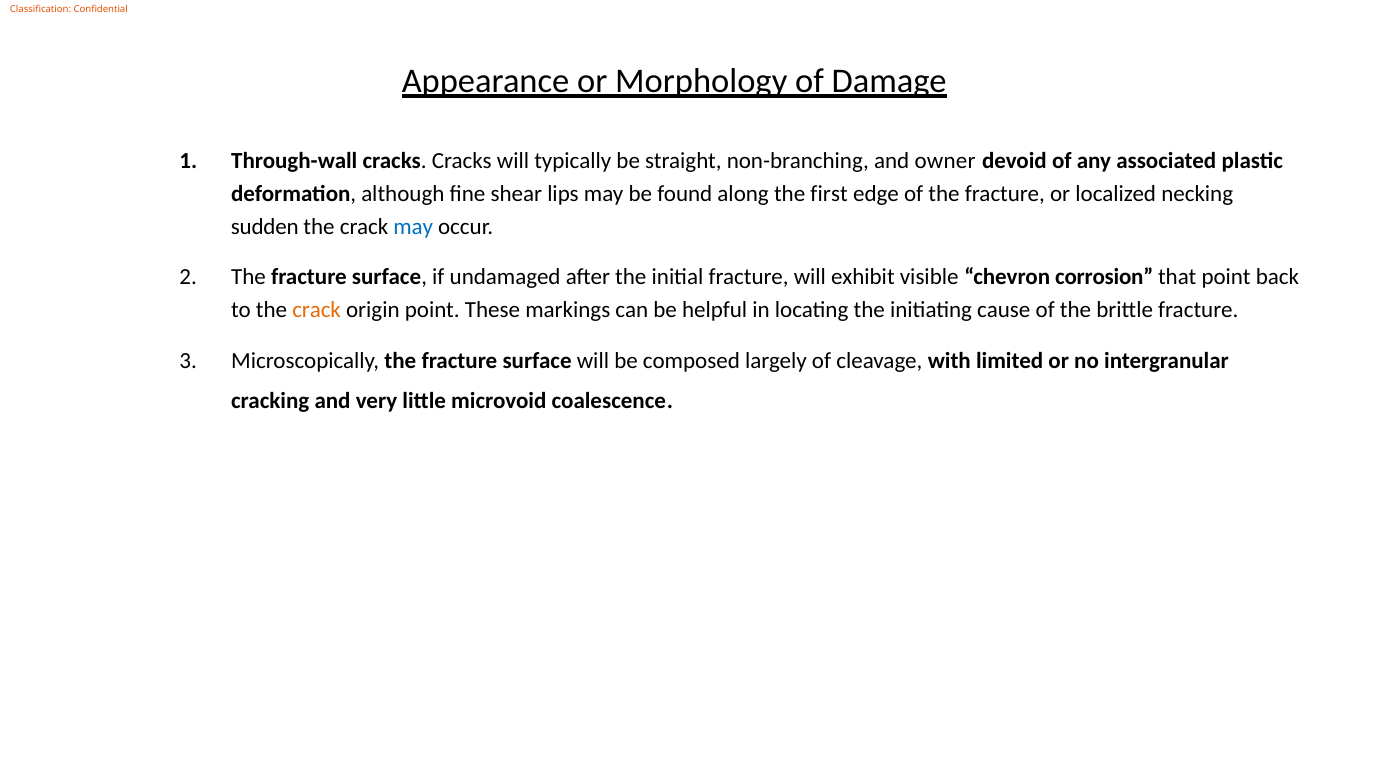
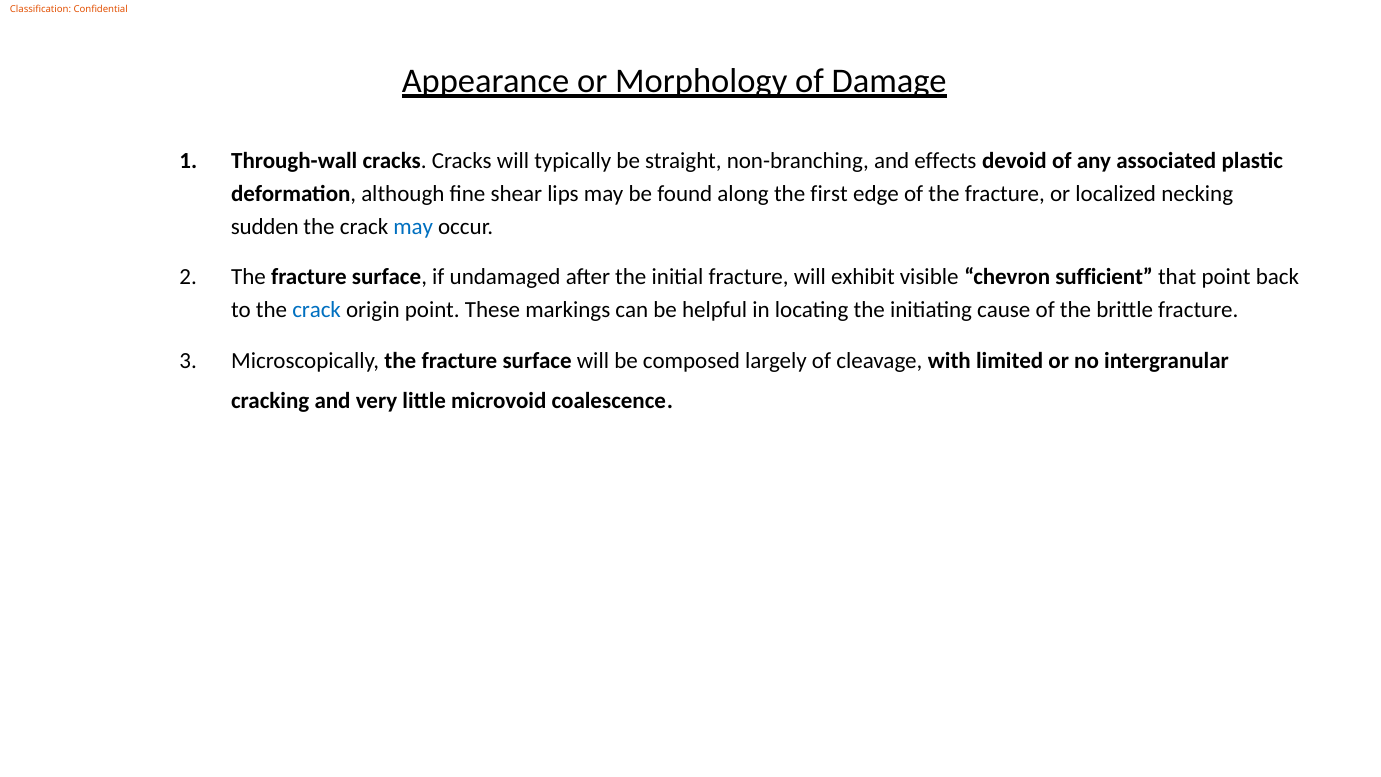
owner: owner -> effects (945, 160)
corrosion: corrosion -> sufficient (1104, 277)
crack colour: orange -> blue (317, 310)
